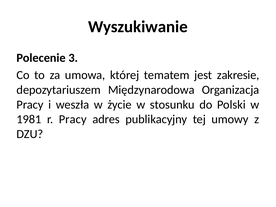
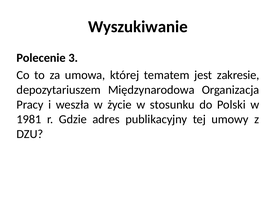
r Pracy: Pracy -> Gdzie (73, 119)
